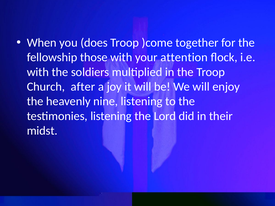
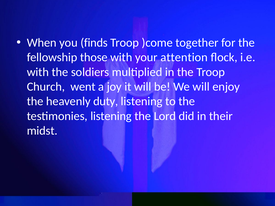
does: does -> finds (94, 43)
after: after -> went (83, 87)
nine: nine -> duty (106, 101)
